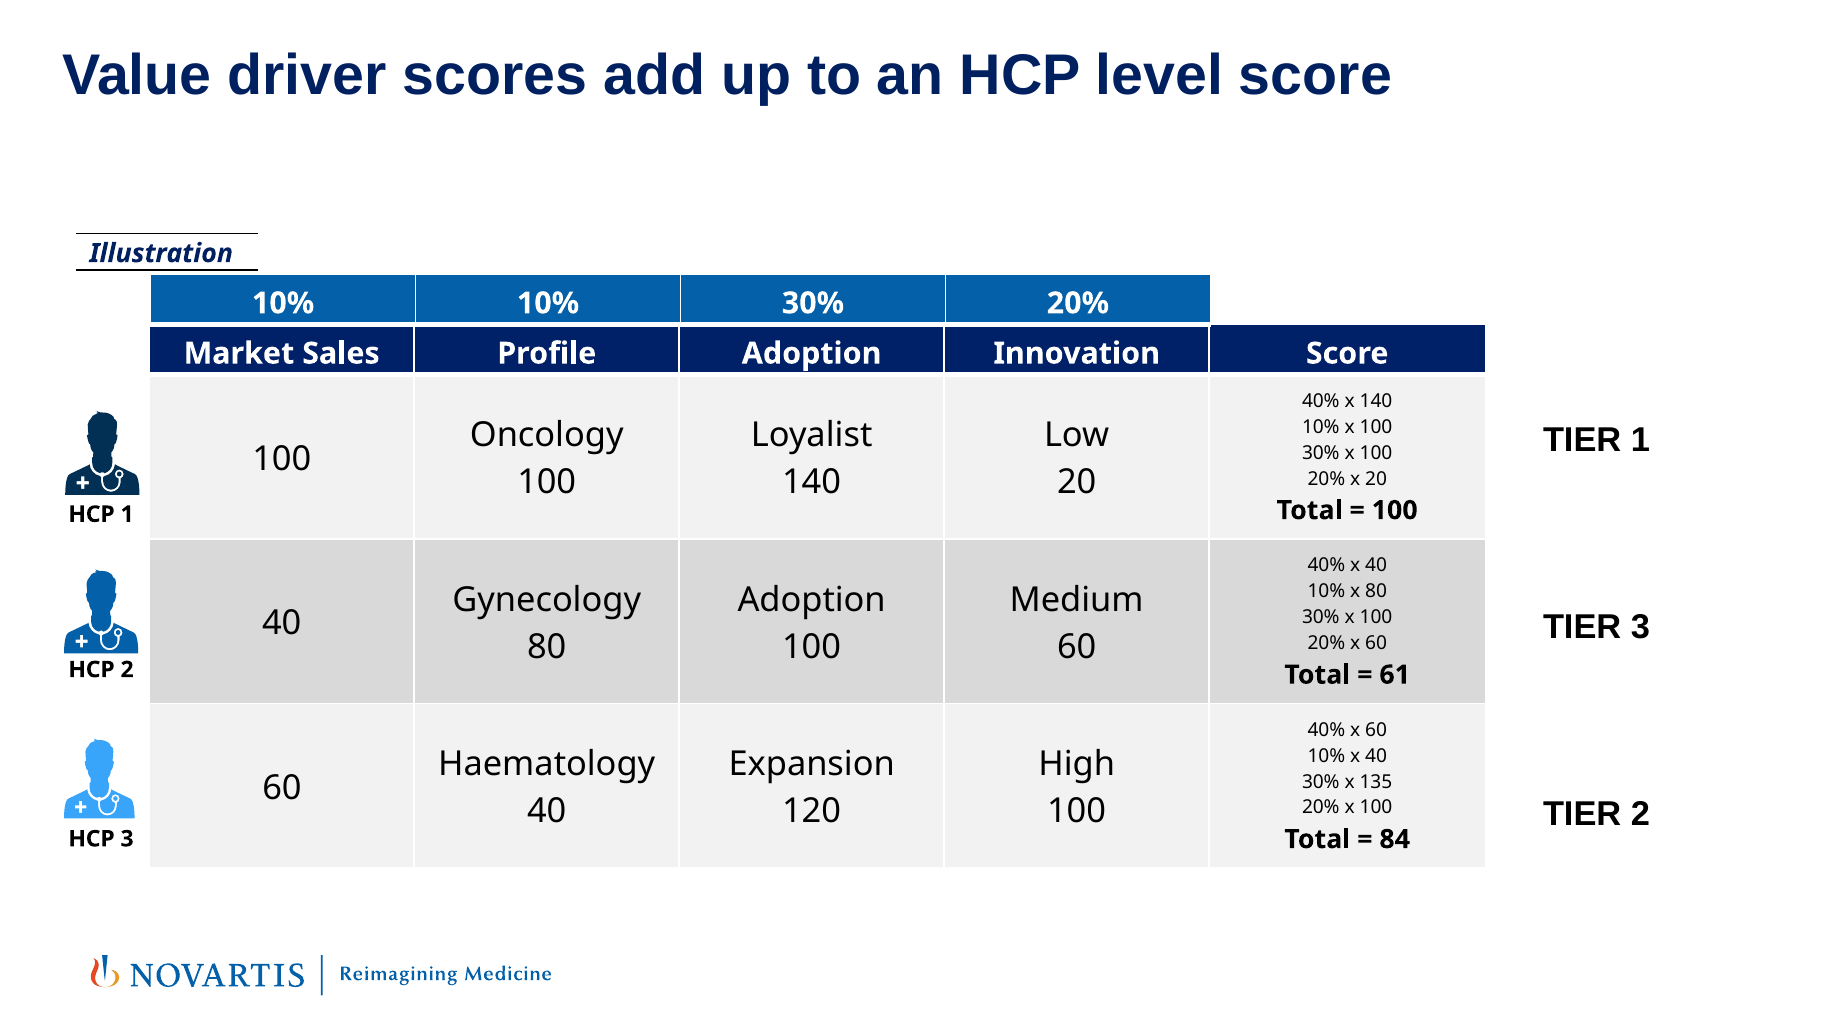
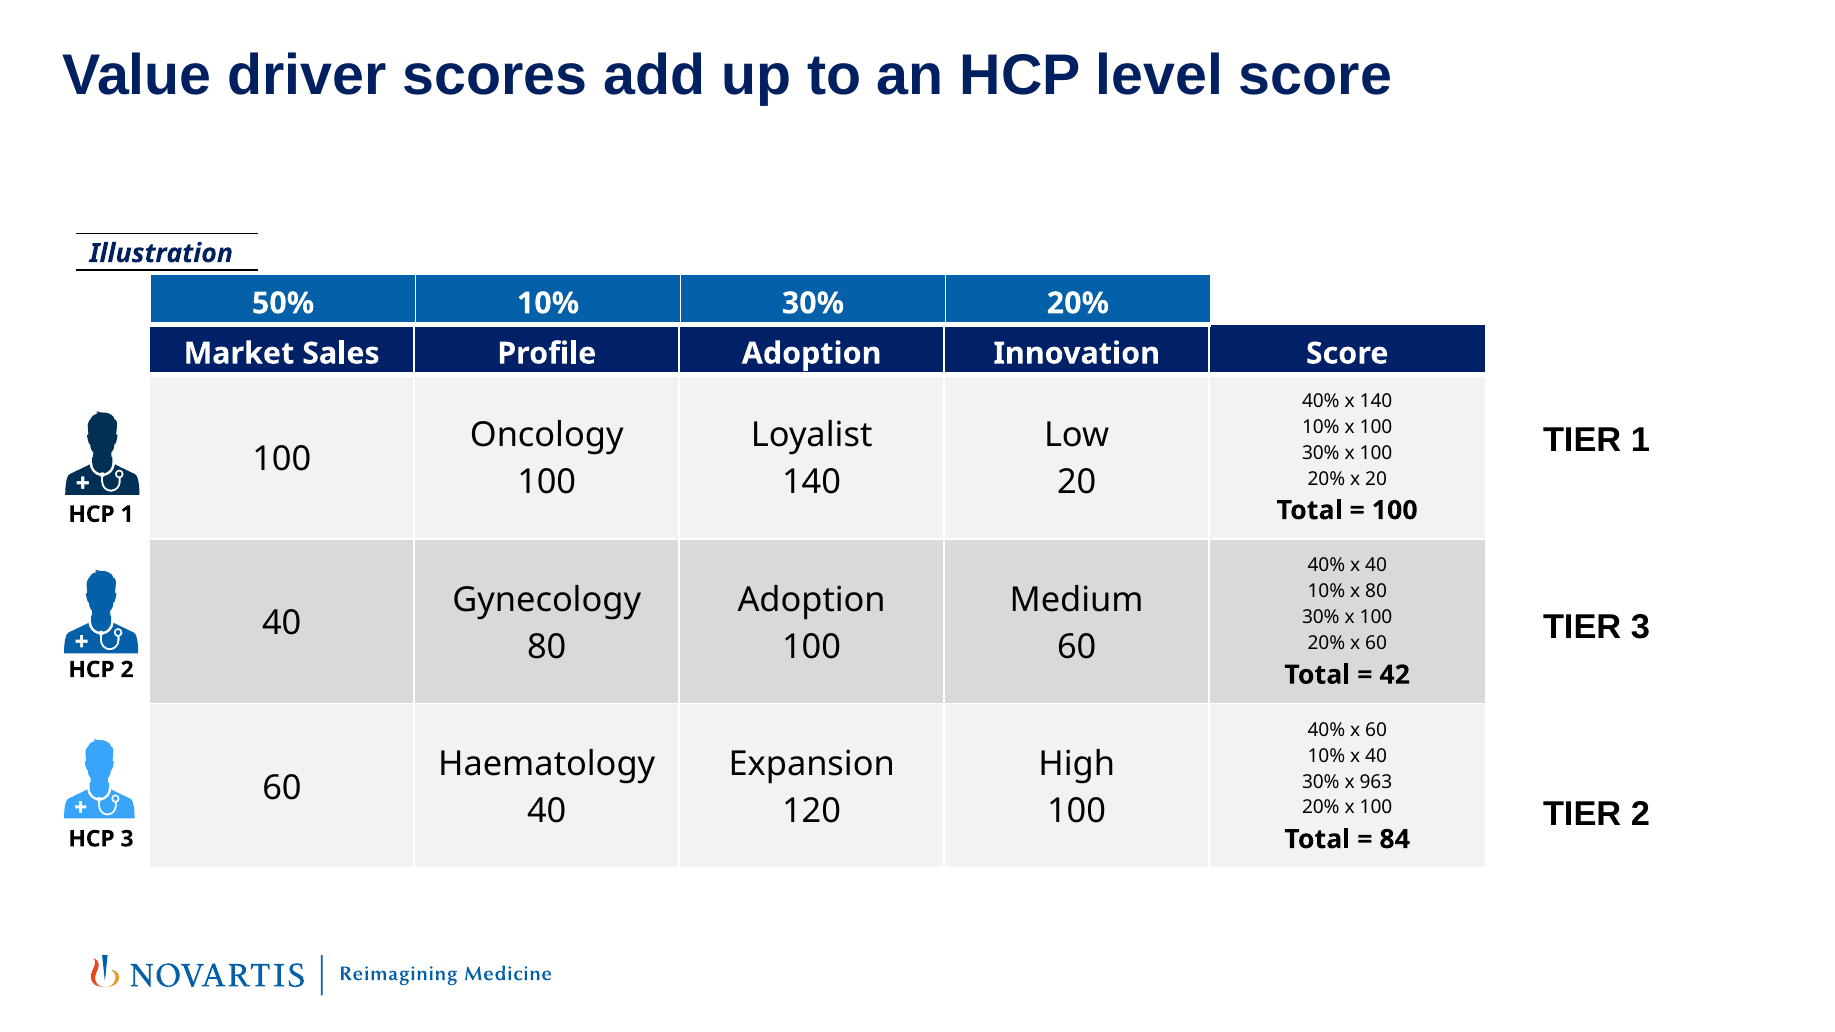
10%: 10% -> 50% (283, 303)
61: 61 -> 42 (1395, 675)
135: 135 -> 963 (1376, 782)
